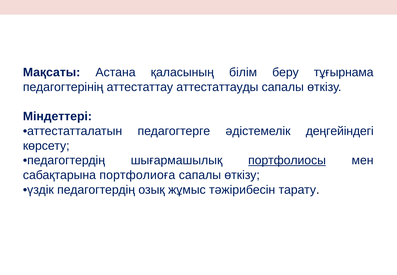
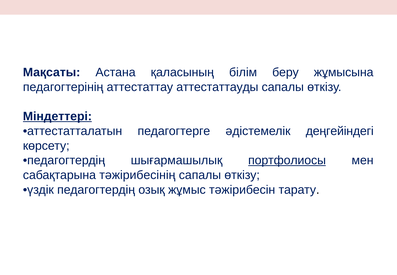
тұғырнама: тұғырнама -> жұмысына (344, 72)
Міндеттері underline: none -> present (57, 116)
портфолиоға: портфолиоға -> тәжірибесінің (137, 175)
